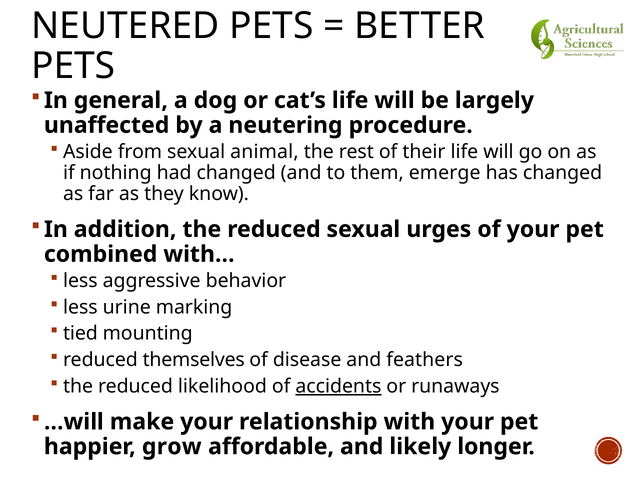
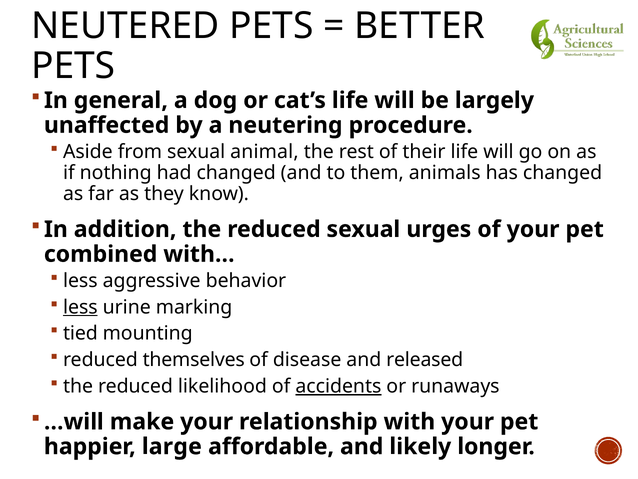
emerge: emerge -> animals (445, 173)
less underline: none -> present (80, 307)
feathers: feathers -> released (425, 360)
grow: grow -> large (172, 446)
